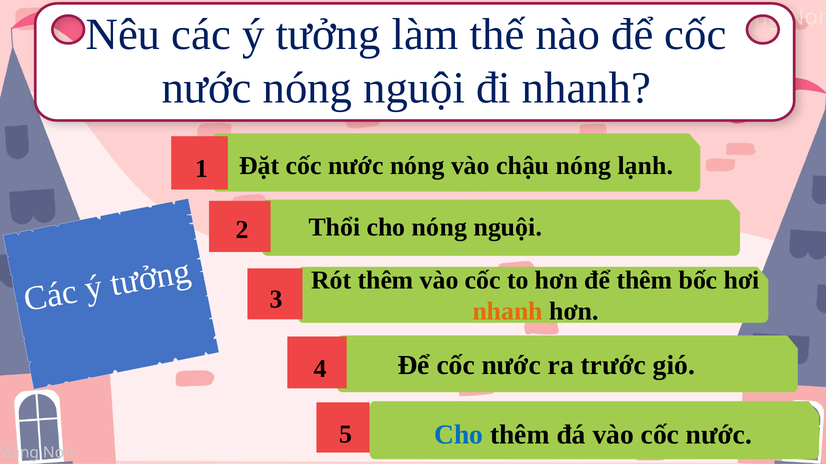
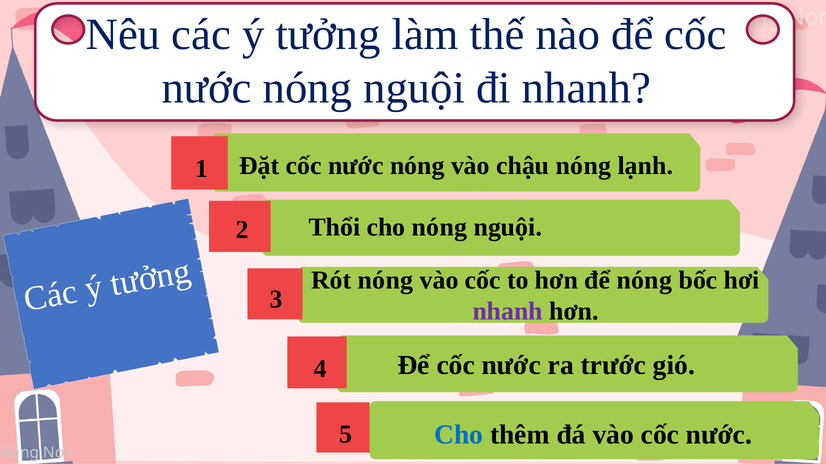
Rót thêm: thêm -> nóng (385, 281)
để thêm: thêm -> nóng (644, 281)
nhanh colour: orange -> purple (508, 311)
